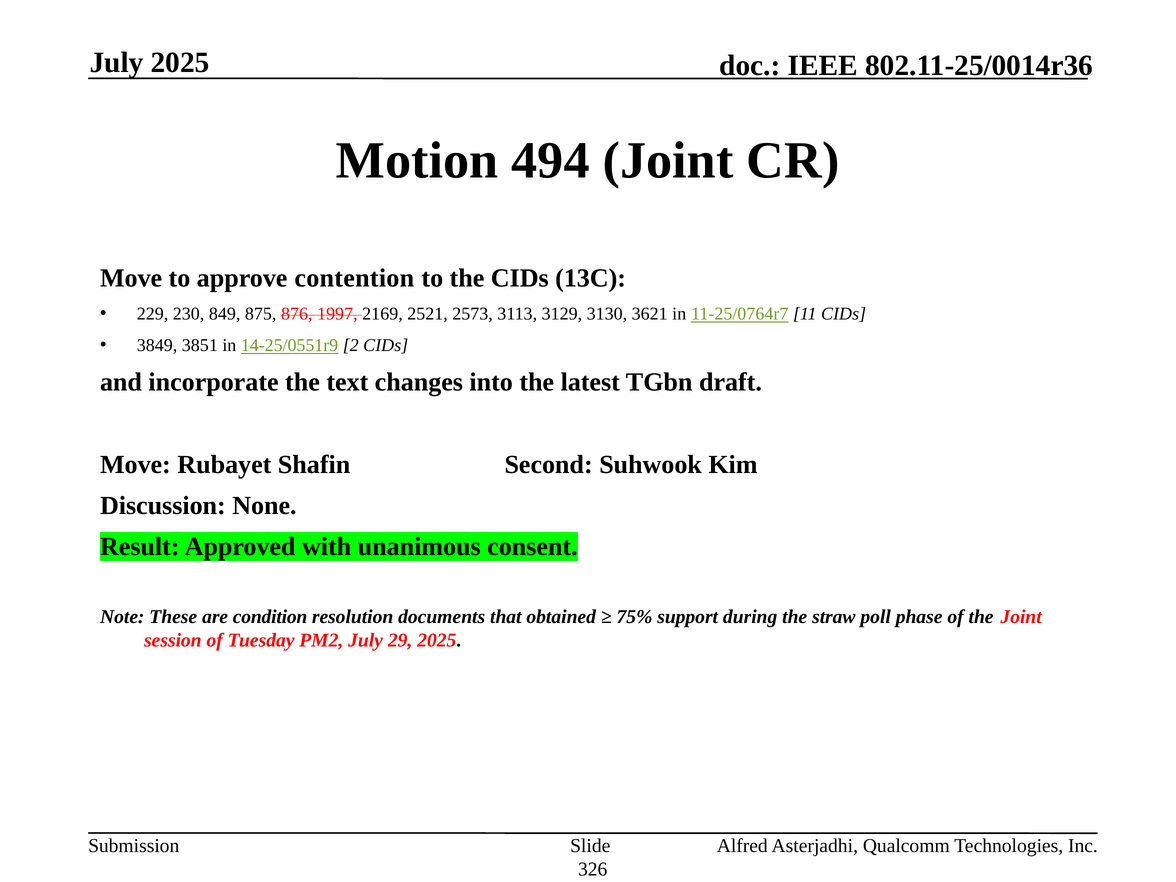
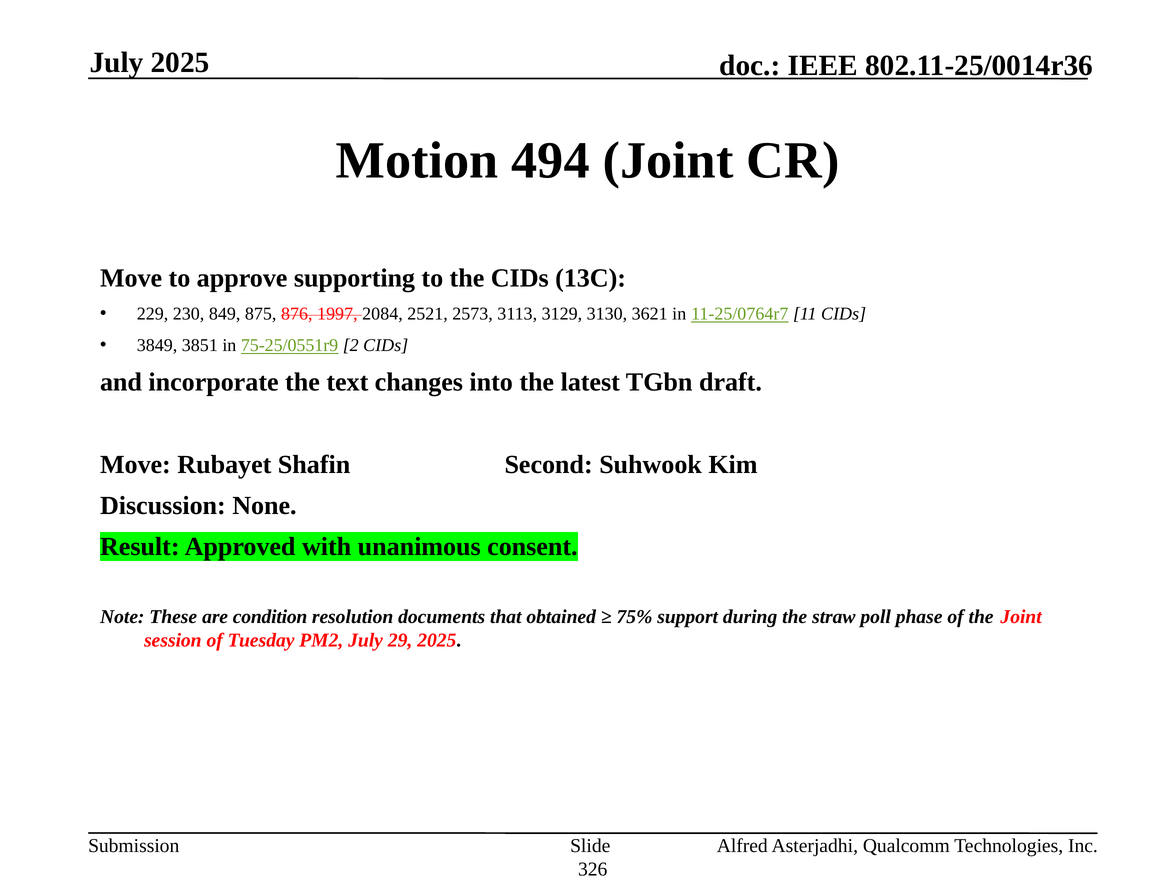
contention: contention -> supporting (354, 278)
2169: 2169 -> 2084 (382, 314)
14-25/0551r9: 14-25/0551r9 -> 75-25/0551r9 (290, 345)
